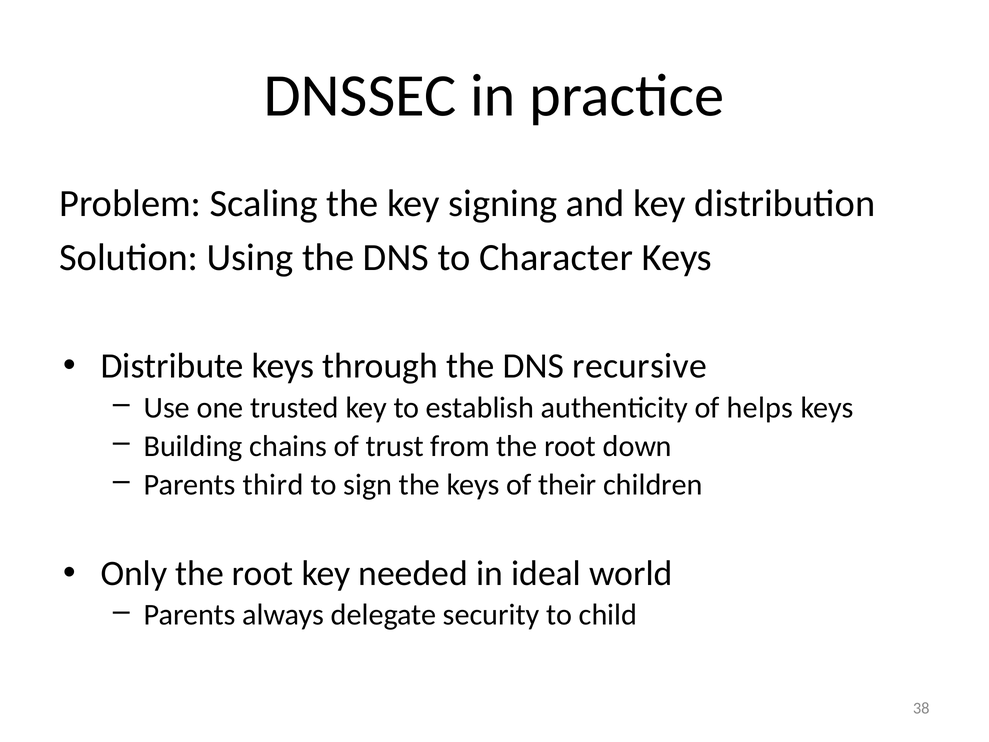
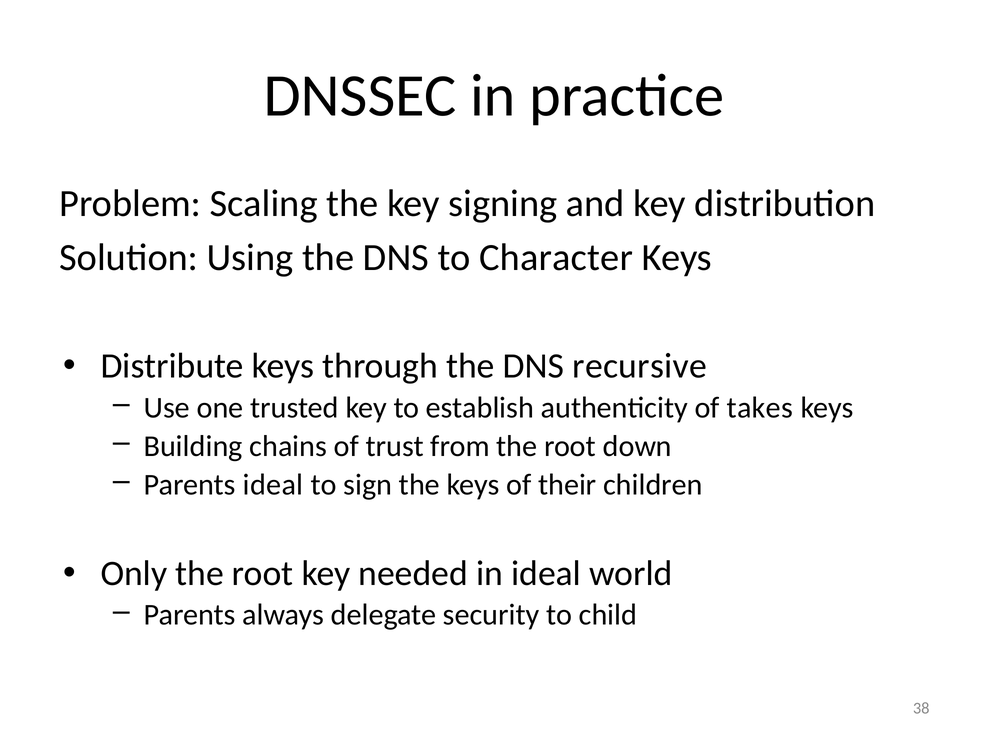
helps: helps -> takes (760, 407)
Parents third: third -> ideal (273, 485)
